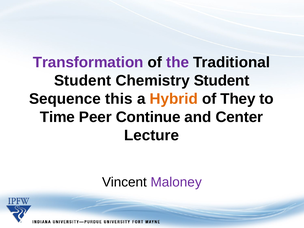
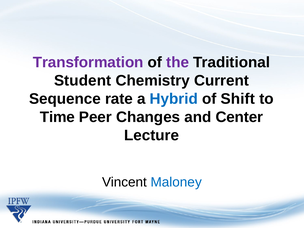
Chemistry Student: Student -> Current (221, 81)
this: this -> rate (119, 99)
Hybrid colour: orange -> blue (174, 99)
They: They -> Shift (238, 99)
Continue: Continue -> Changes (148, 117)
Maloney colour: purple -> blue (176, 182)
